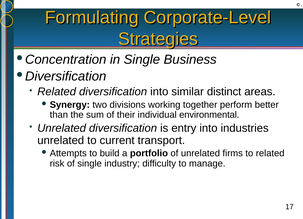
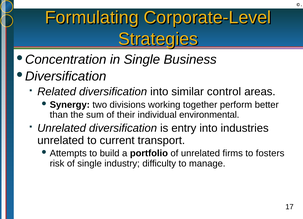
distinct: distinct -> control (224, 92)
to related: related -> fosters (270, 153)
